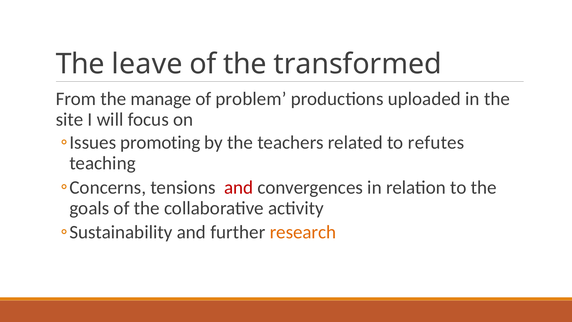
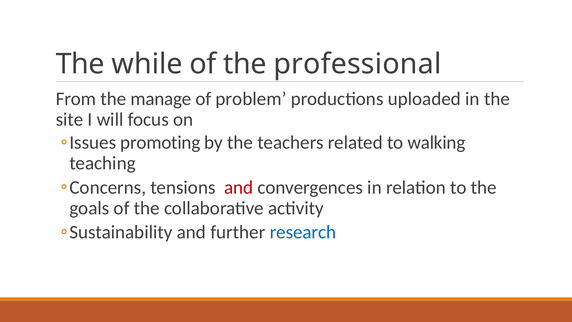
leave: leave -> while (147, 64)
transformed: transformed -> professional (357, 64)
refutes: refutes -> walking (436, 143)
research colour: orange -> blue (303, 232)
